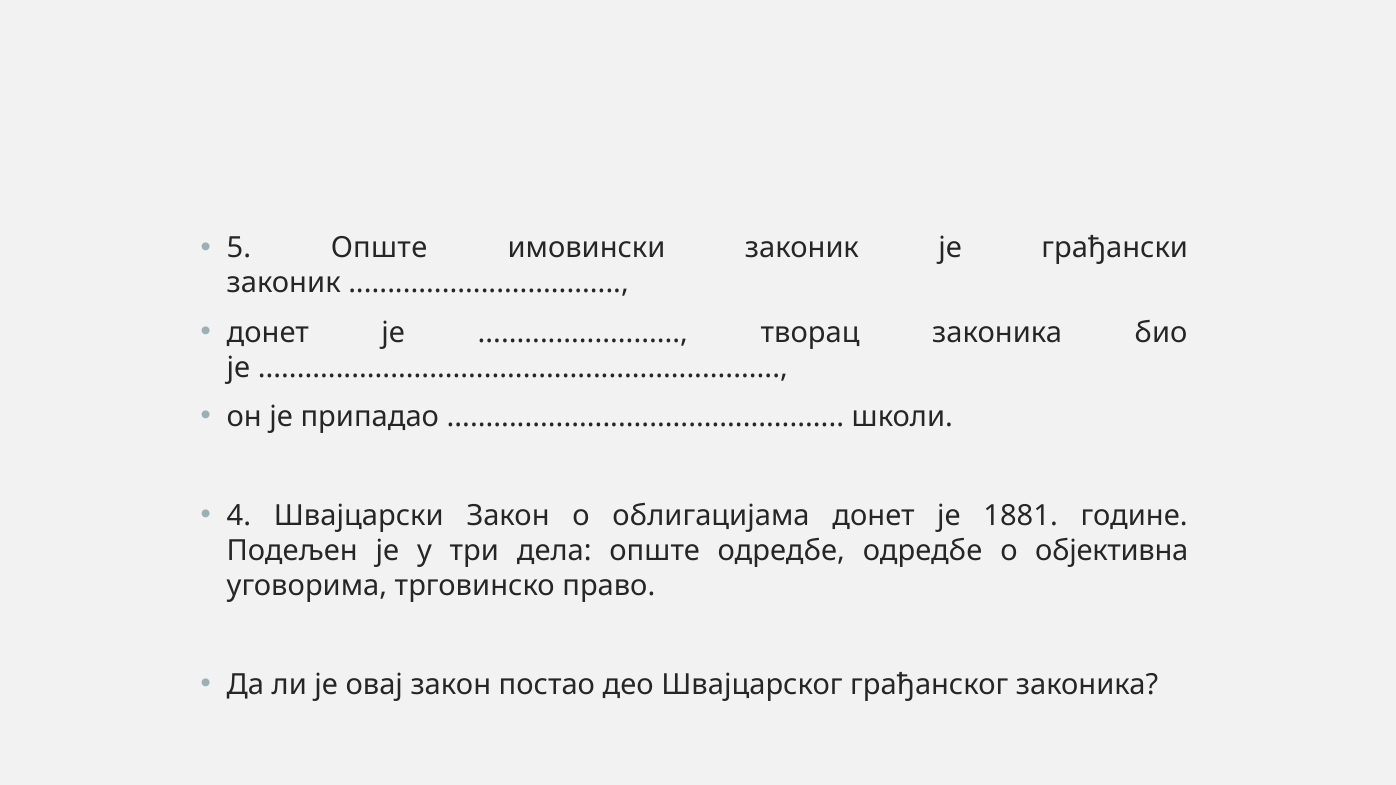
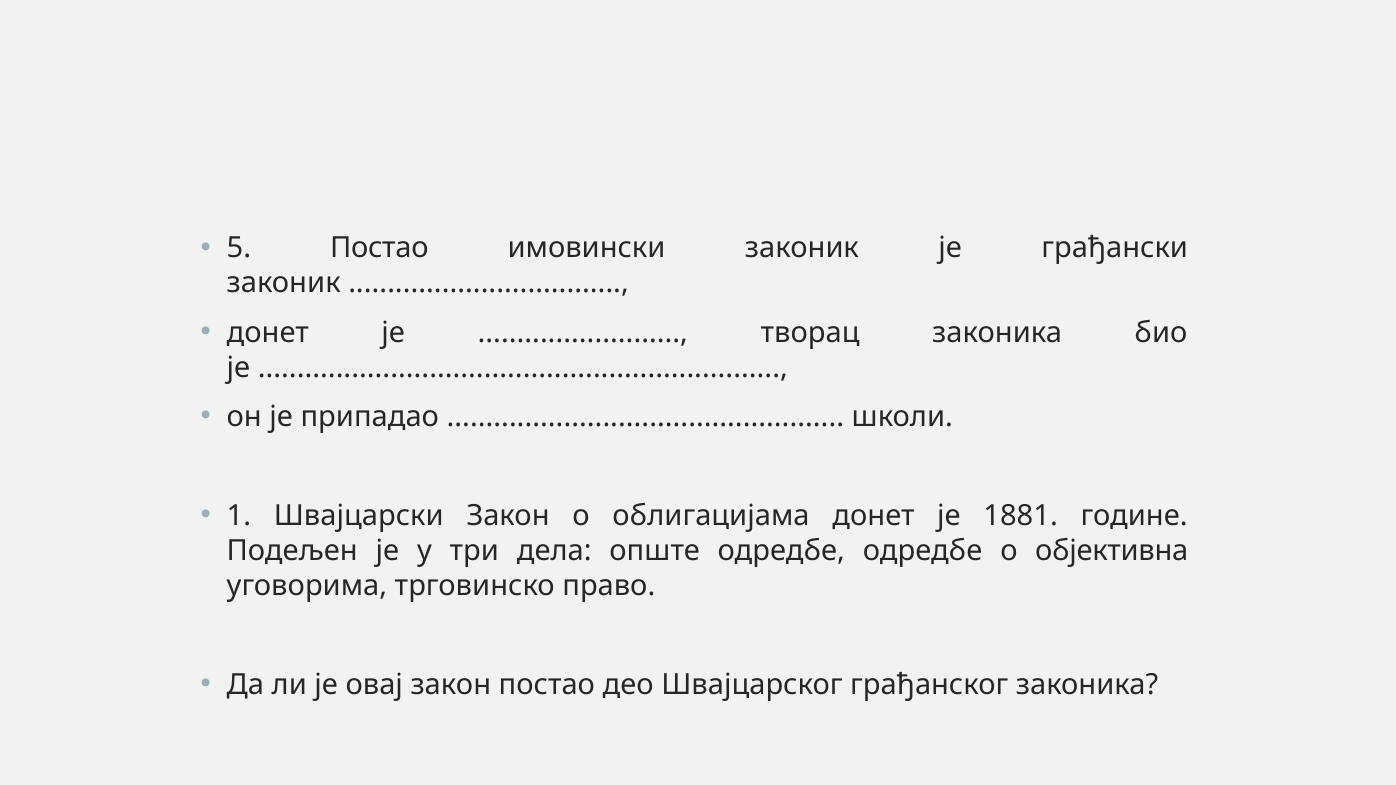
5 Опште: Опште -> Постао (379, 248)
4: 4 -> 1 (239, 516)
